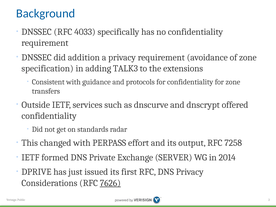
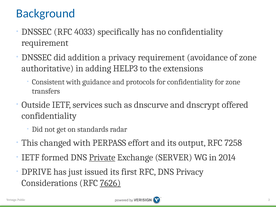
specification: specification -> authoritative (48, 68)
TALK3: TALK3 -> HELP3 (125, 68)
Private underline: none -> present (102, 157)
